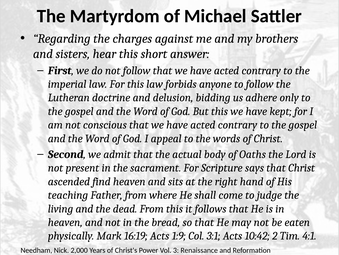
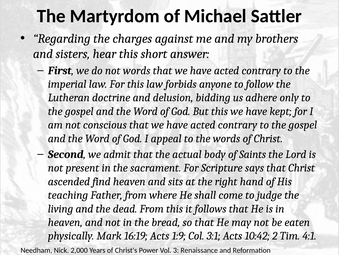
not follow: follow -> words (137, 70)
Oaths: Oaths -> Saints (253, 154)
